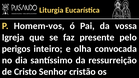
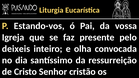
Homem-vos: Homem-vos -> Estando-vos (39, 26)
perigos: perigos -> deixeis (16, 49)
